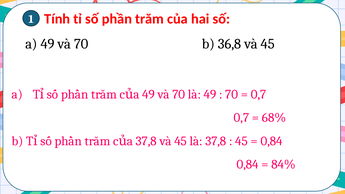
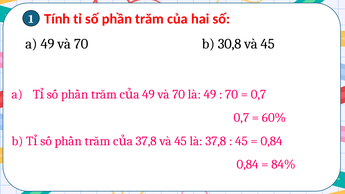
36,8: 36,8 -> 30,8 (230, 44)
68%: 68% -> 60% (274, 118)
